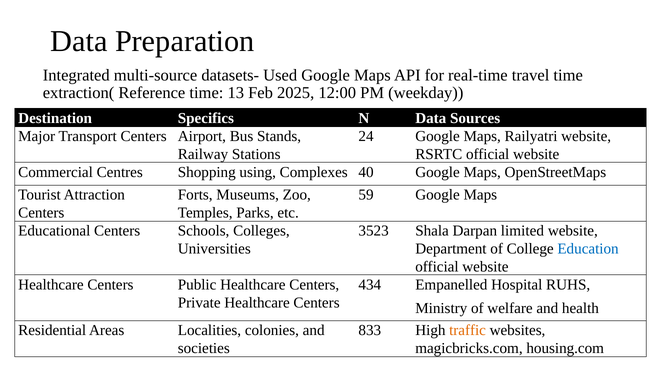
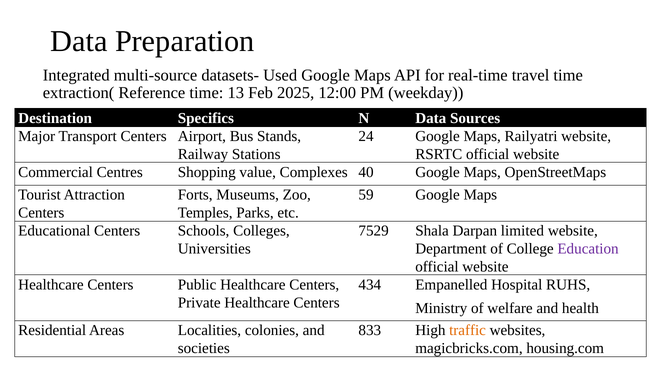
using: using -> value (258, 172)
3523: 3523 -> 7529 (374, 231)
Education colour: blue -> purple (588, 249)
